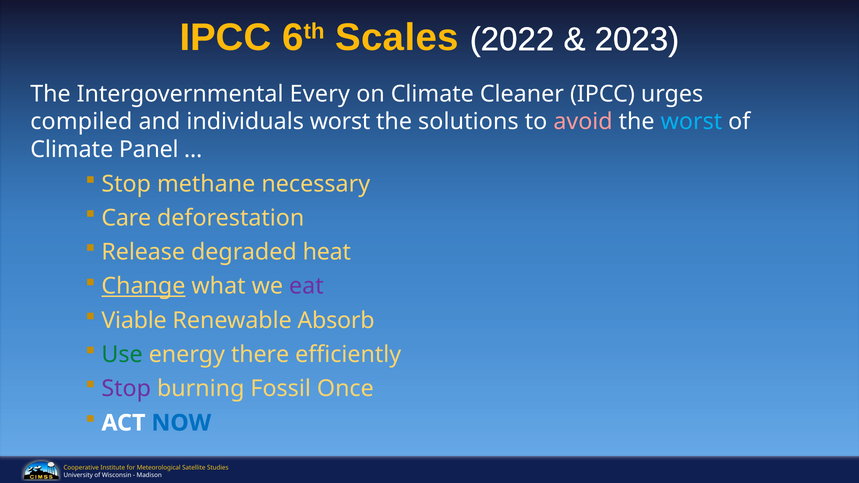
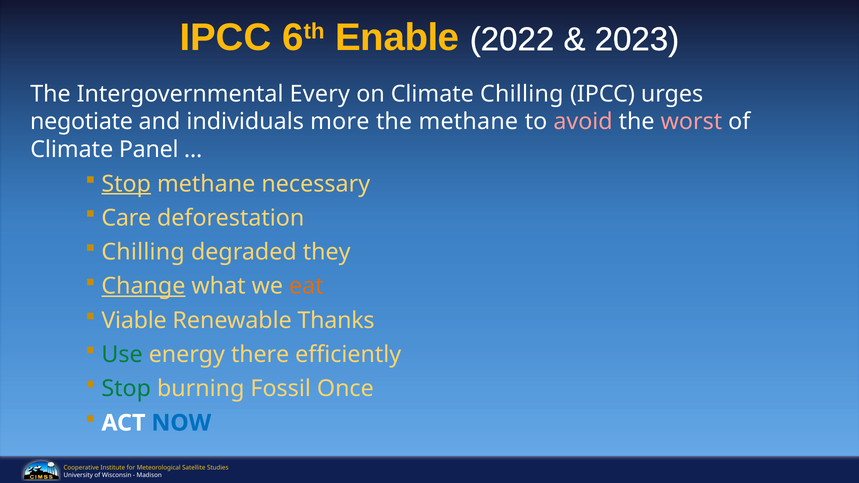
Scales: Scales -> Enable (397, 38)
Climate Cleaner: Cleaner -> Chilling (522, 94)
compiled: compiled -> negotiate (81, 122)
individuals worst: worst -> more (340, 122)
the solutions: solutions -> methane (468, 122)
worst colour: light blue -> pink (691, 122)
Stop underline: none -> present (126, 184)
Release: Release -> Chilling (143, 252)
heat: heat -> they (327, 252)
eat colour: purple -> orange (306, 286)
Absorb: Absorb -> Thanks (336, 321)
Stop colour: purple -> green (126, 389)
